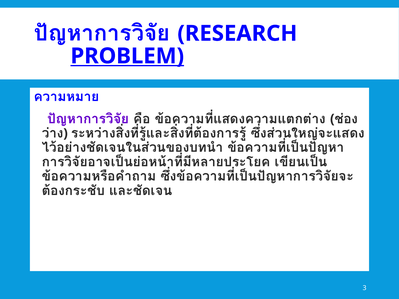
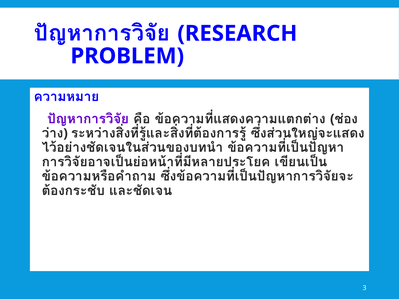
PROBLEM underline: present -> none (127, 56)
